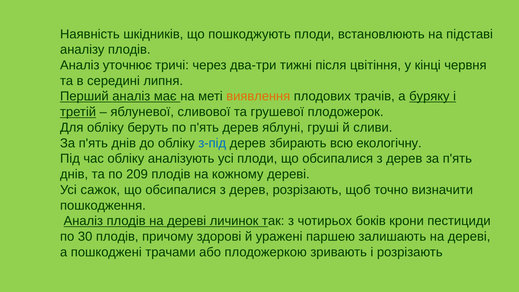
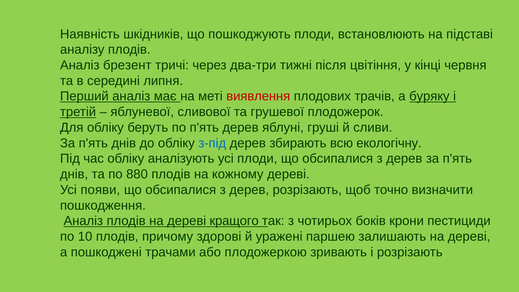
уточнює: уточнює -> брезент (127, 65)
виявлення colour: orange -> red (258, 96)
209: 209 -> 880 (137, 174)
сажок: сажок -> появи (100, 190)
личинок: личинок -> кращого (234, 221)
30: 30 -> 10 (85, 236)
